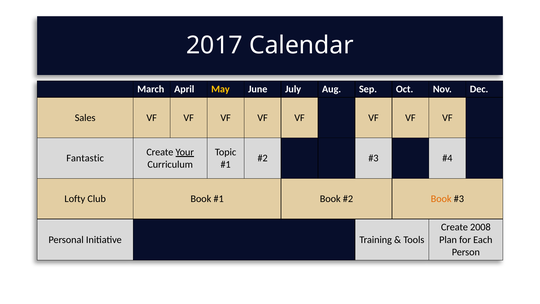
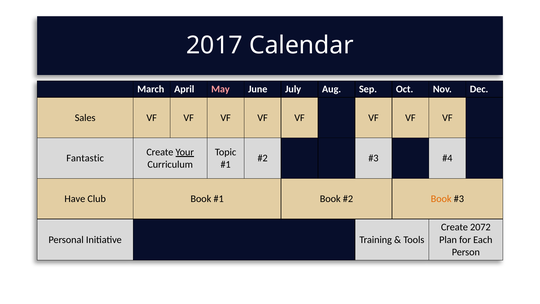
May colour: yellow -> pink (220, 89)
Lofty: Lofty -> Have (75, 199)
2008: 2008 -> 2072 (480, 227)
